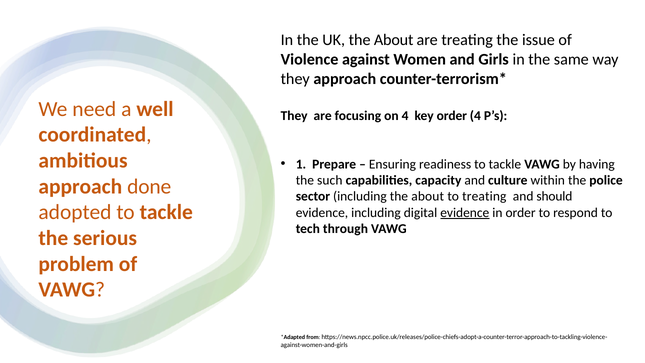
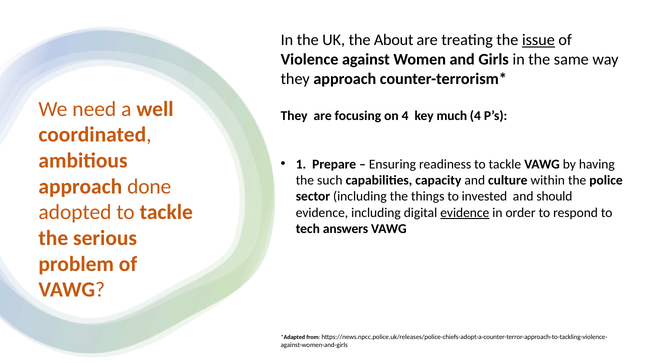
issue underline: none -> present (538, 40)
key order: order -> much (452, 116)
including the about: about -> things (428, 196)
to treating: treating -> invested (484, 196)
through: through -> answers (346, 229)
